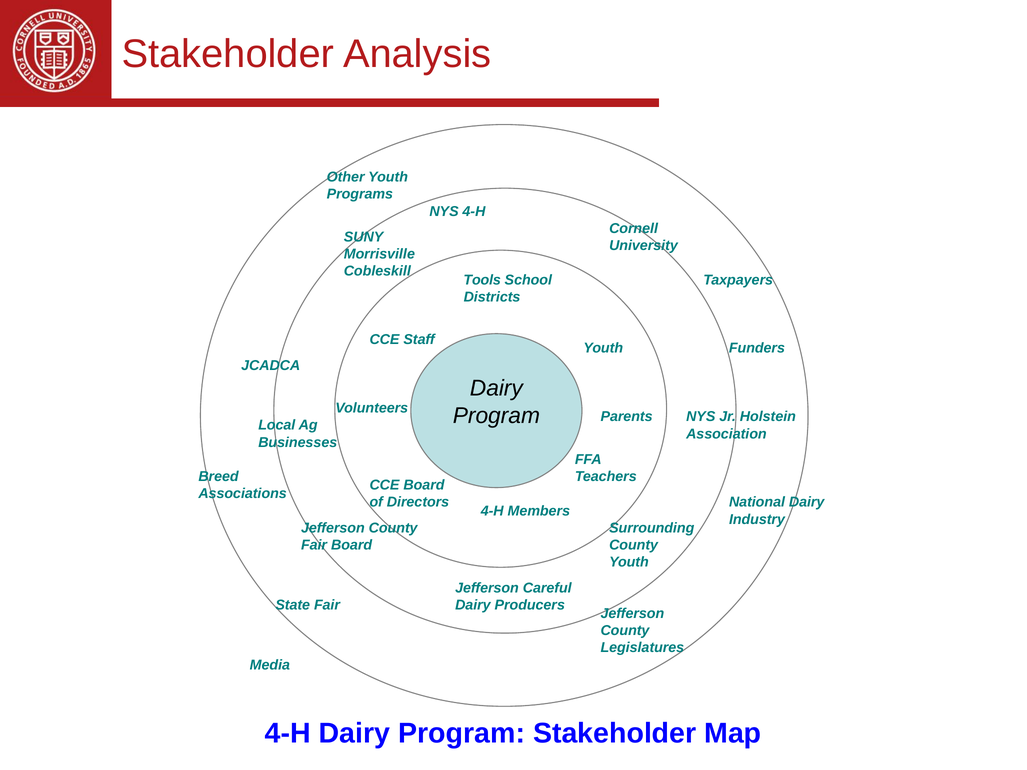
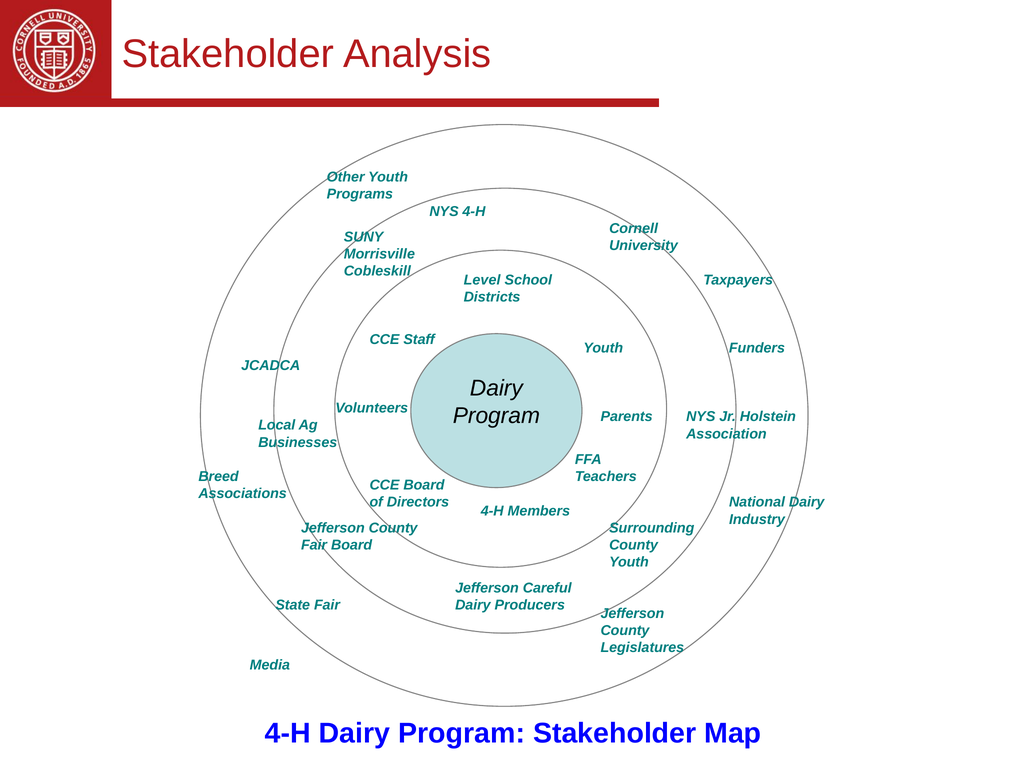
Tools: Tools -> Level (482, 280)
